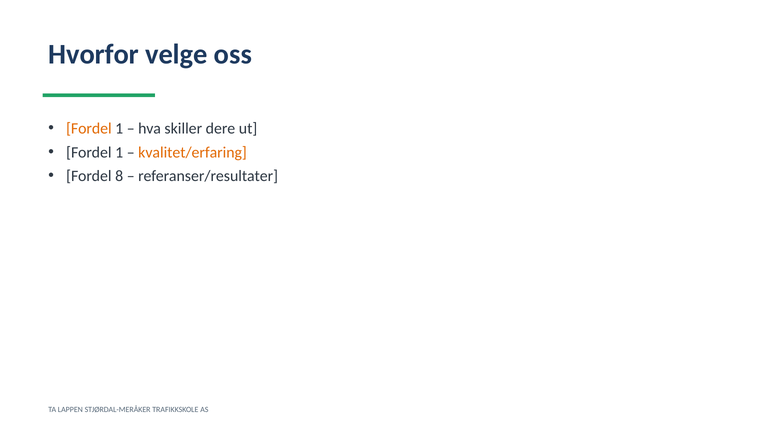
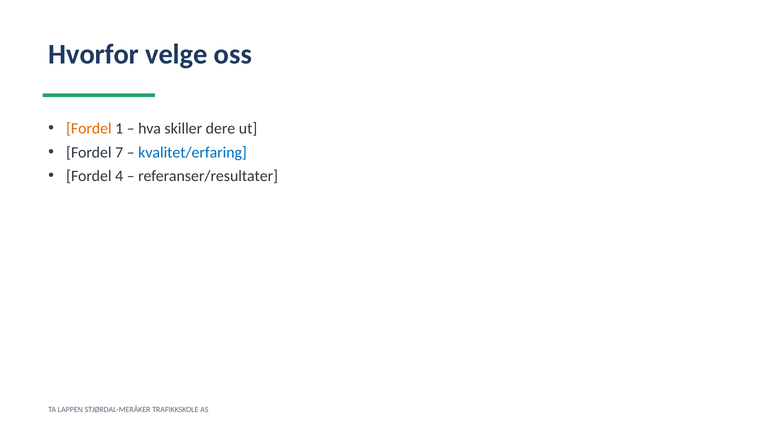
1: 1 -> 7 (119, 152)
kvalitet/erfaring colour: orange -> blue (193, 152)
8: 8 -> 4 (119, 176)
